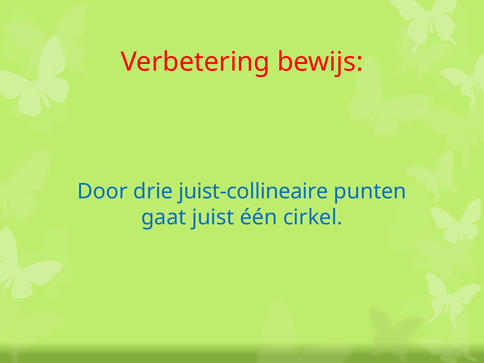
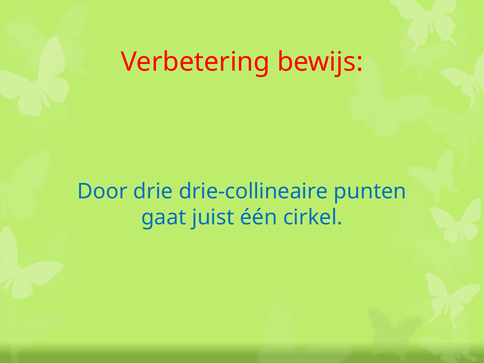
juist-collineaire: juist-collineaire -> drie-collineaire (253, 191)
